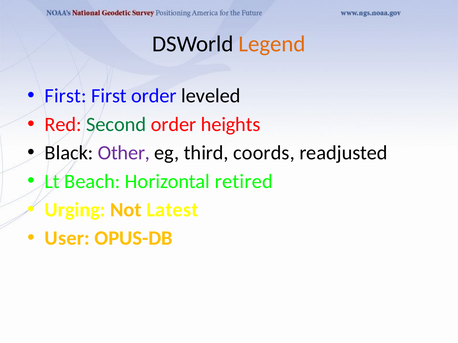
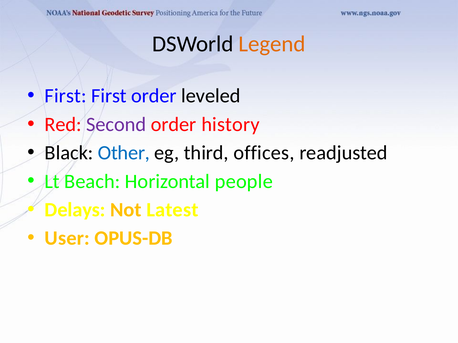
Second colour: green -> purple (116, 125)
heights: heights -> history (231, 125)
Other colour: purple -> blue (124, 153)
coords: coords -> offices (264, 153)
retired: retired -> people (244, 182)
Urging: Urging -> Delays (75, 210)
